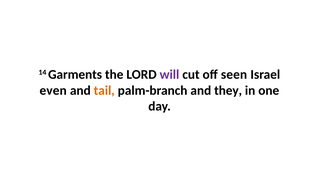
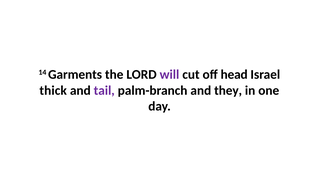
seen: seen -> head (234, 75)
even: even -> thick (53, 91)
tail colour: orange -> purple (104, 91)
